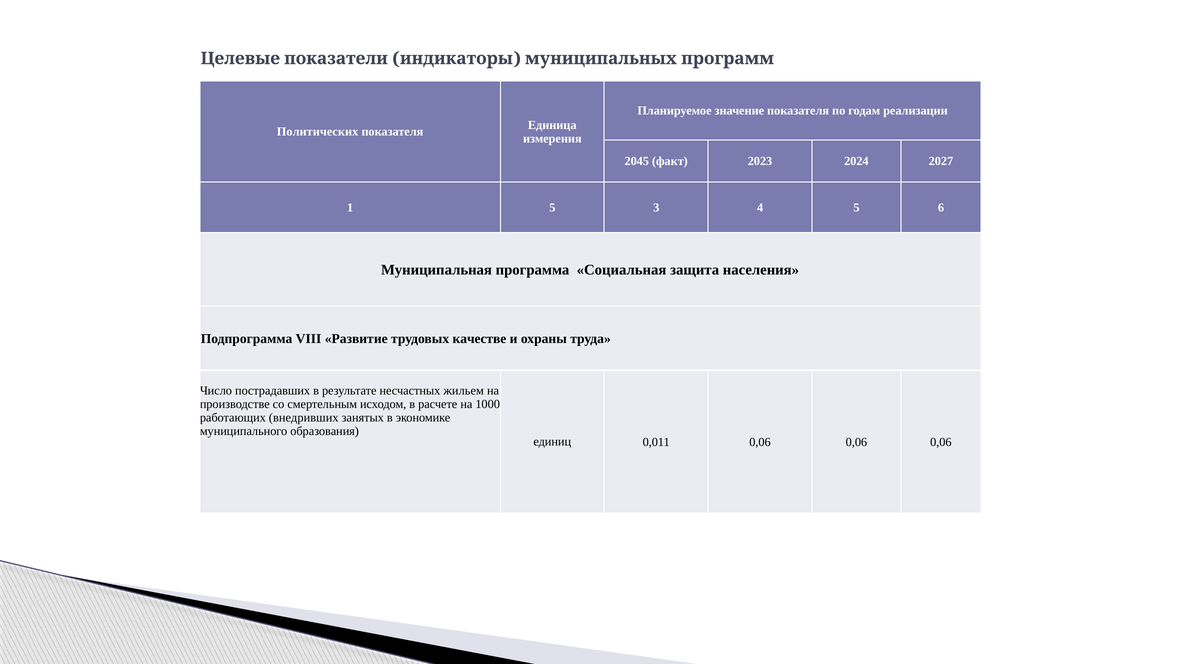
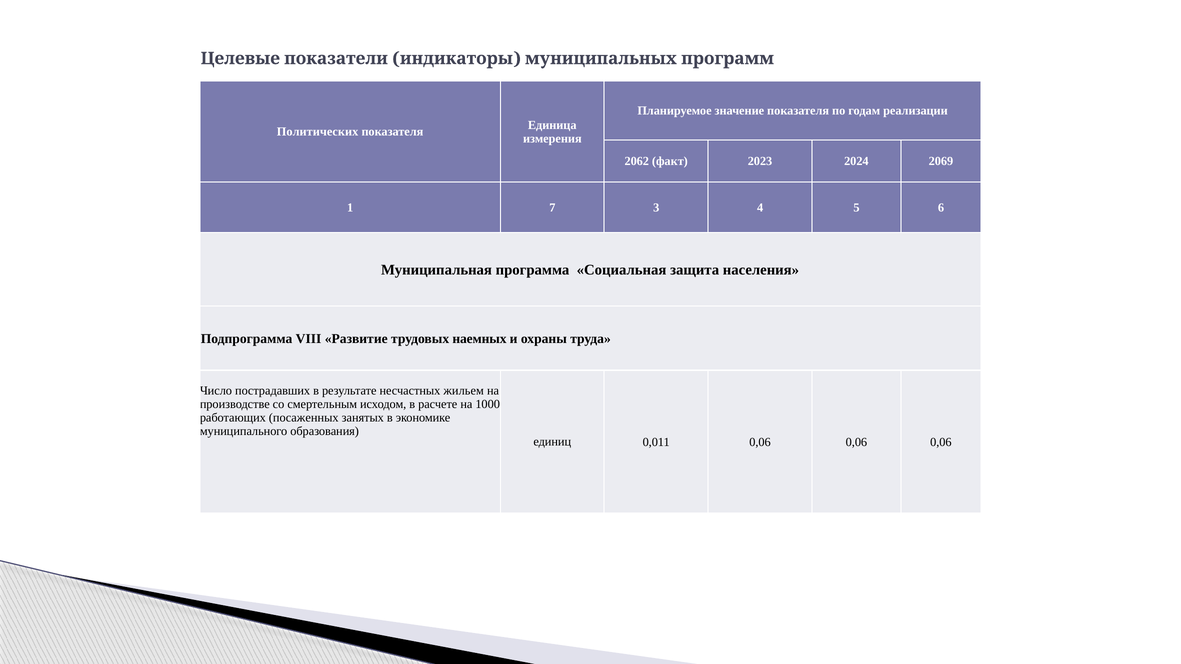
2045: 2045 -> 2062 (637, 161)
2027: 2027 -> 2069 (941, 161)
1 5: 5 -> 7 (552, 208)
качестве: качестве -> наемных (479, 339)
внедривших: внедривших -> посаженных (304, 418)
